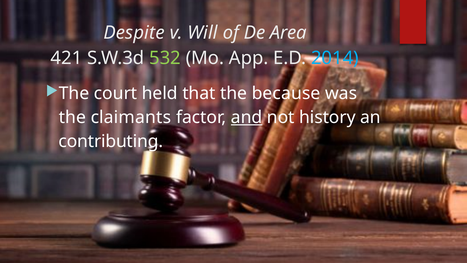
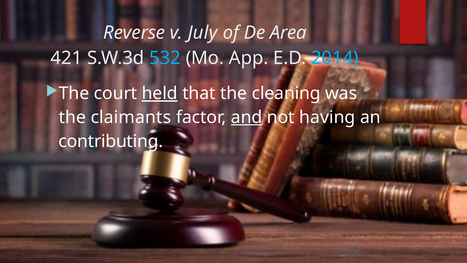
Despite: Despite -> Reverse (134, 33)
Will: Will -> July (203, 33)
532 colour: light green -> light blue (165, 58)
held underline: none -> present (160, 93)
because: because -> cleaning (286, 93)
history: history -> having (327, 117)
